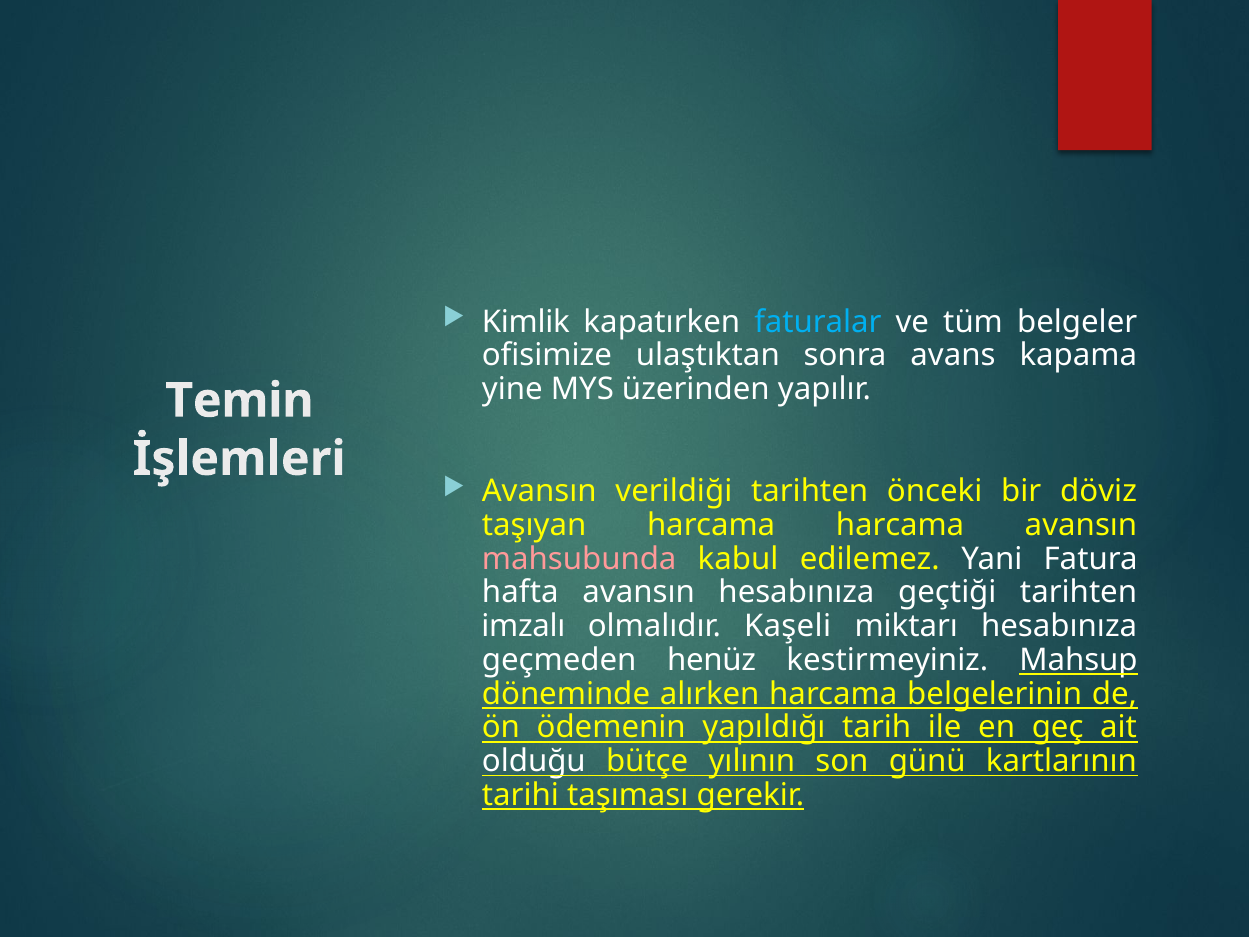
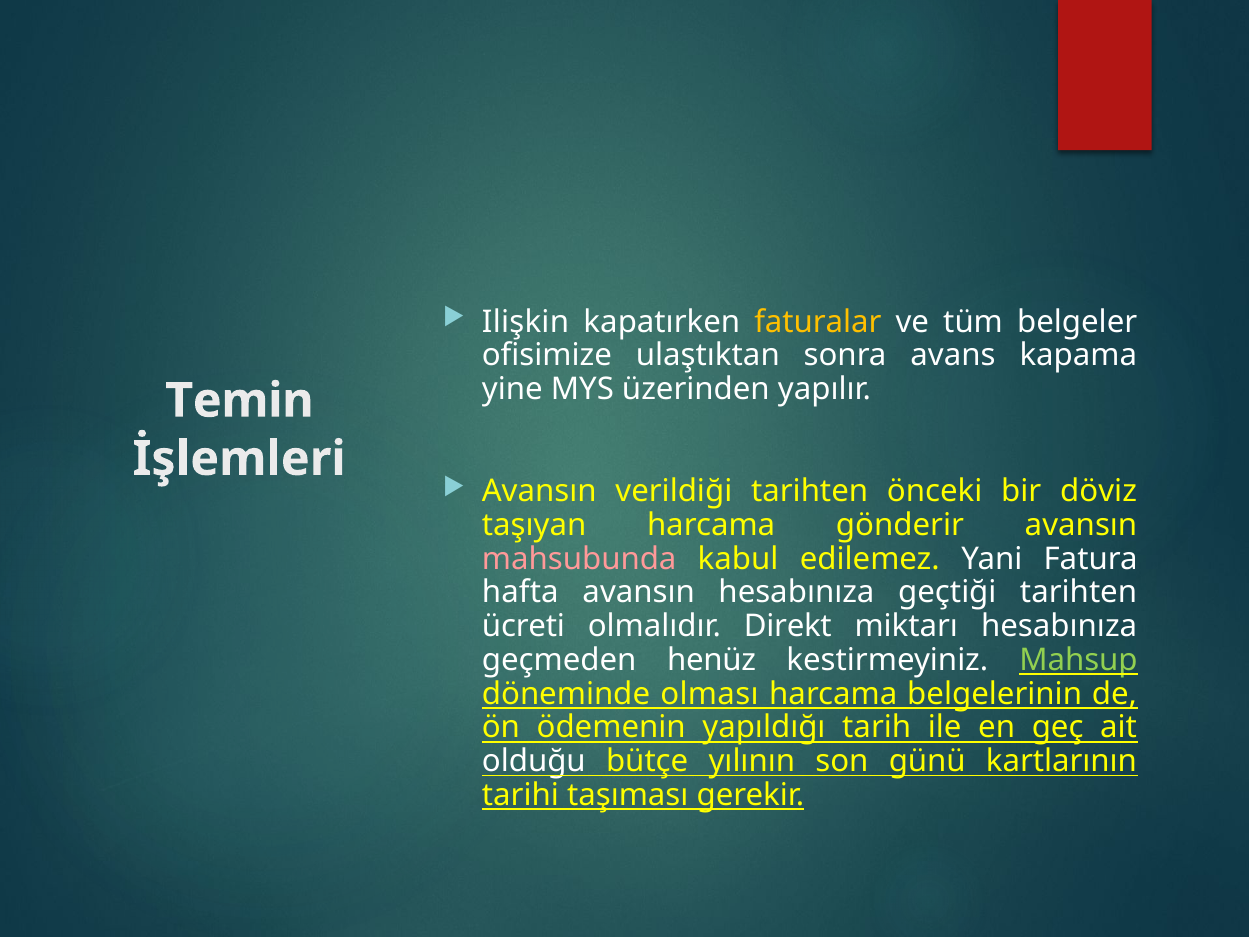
Kimlik: Kimlik -> Ilişkin (526, 322)
faturalar colour: light blue -> yellow (818, 322)
harcama harcama: harcama -> gönderir (900, 525)
imzalı: imzalı -> ücreti (523, 626)
Kaşeli: Kaşeli -> Direkt (788, 626)
Mahsup colour: white -> light green (1078, 660)
alırken: alırken -> olması (709, 694)
